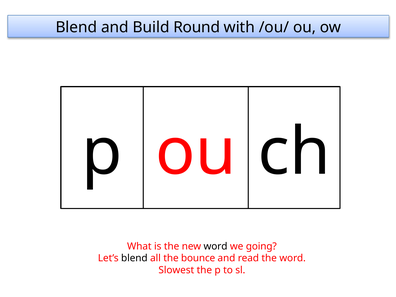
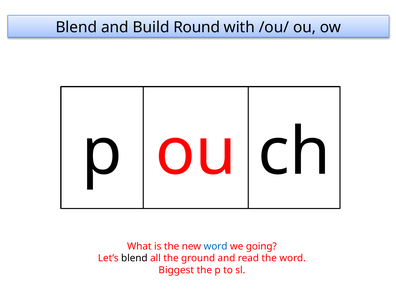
word colour: black -> blue (216, 246)
bounce: bounce -> ground (198, 258)
Slowest: Slowest -> Biggest (176, 270)
